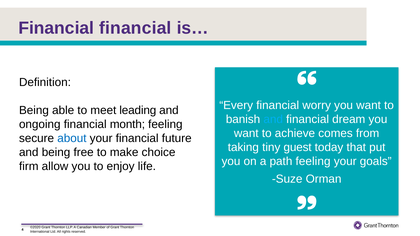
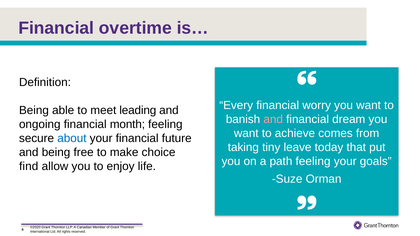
Financial financial: financial -> overtime (135, 28)
and colour: light blue -> pink (273, 120)
guest: guest -> leave (298, 148)
firm: firm -> find (29, 166)
